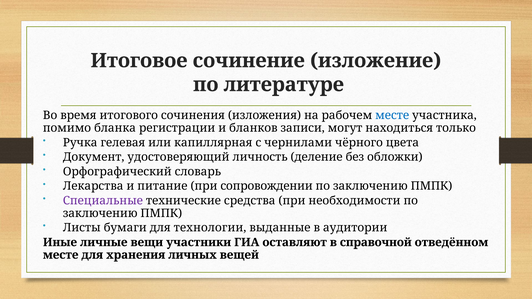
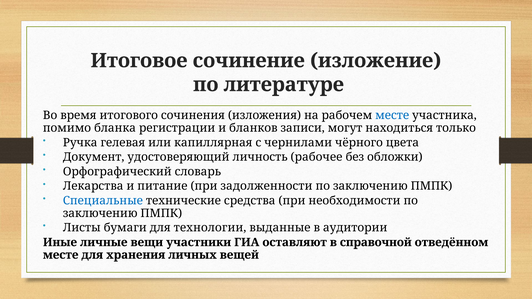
деление: деление -> рабочее (316, 157)
сопровождении: сопровождении -> задолженности (266, 186)
Специальные colour: purple -> blue (103, 201)
